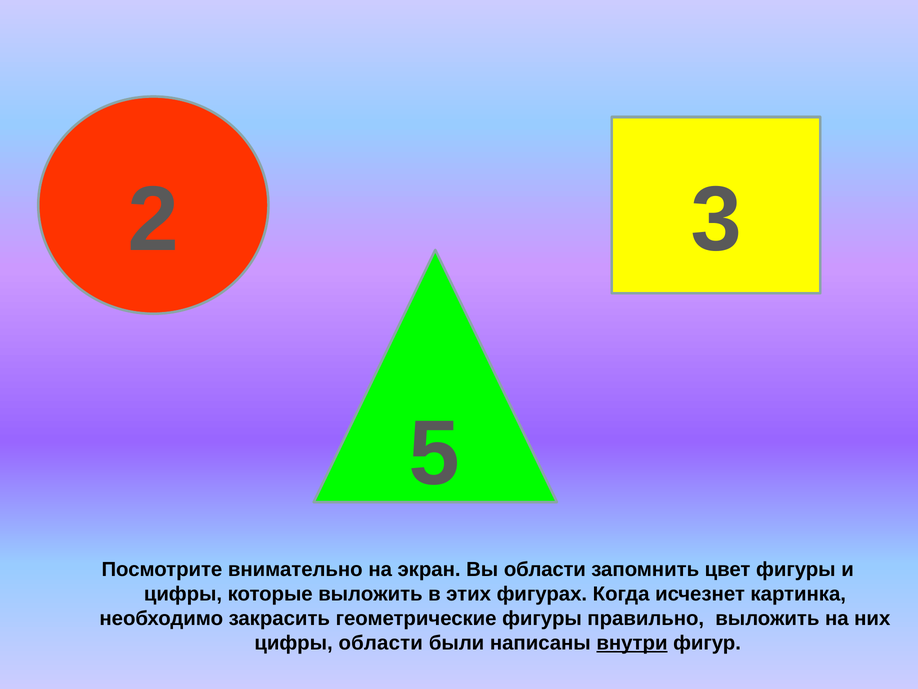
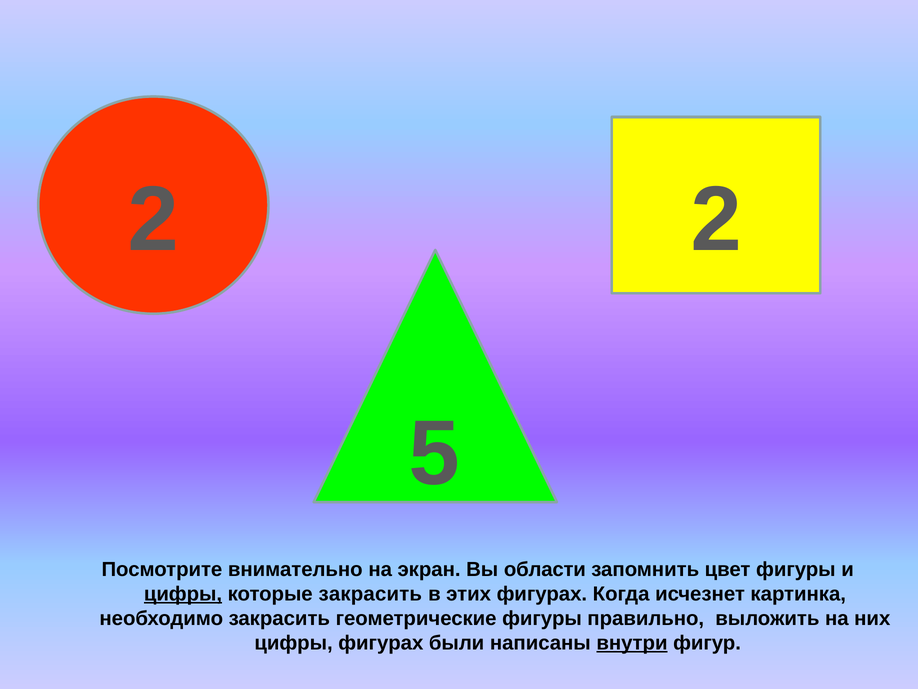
2 3: 3 -> 2 (716, 220)
цифры underline: none -> present (183, 594)
которые выложить: выложить -> закрасить (370, 594)
цифры области: области -> фигурах (381, 642)
